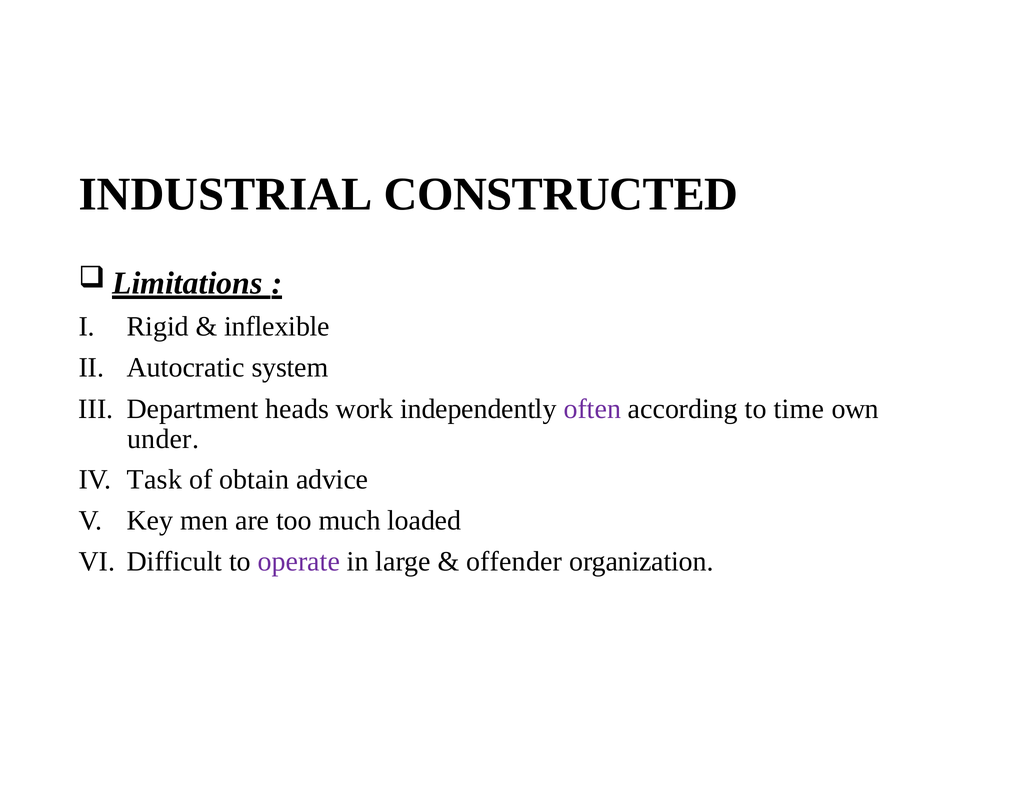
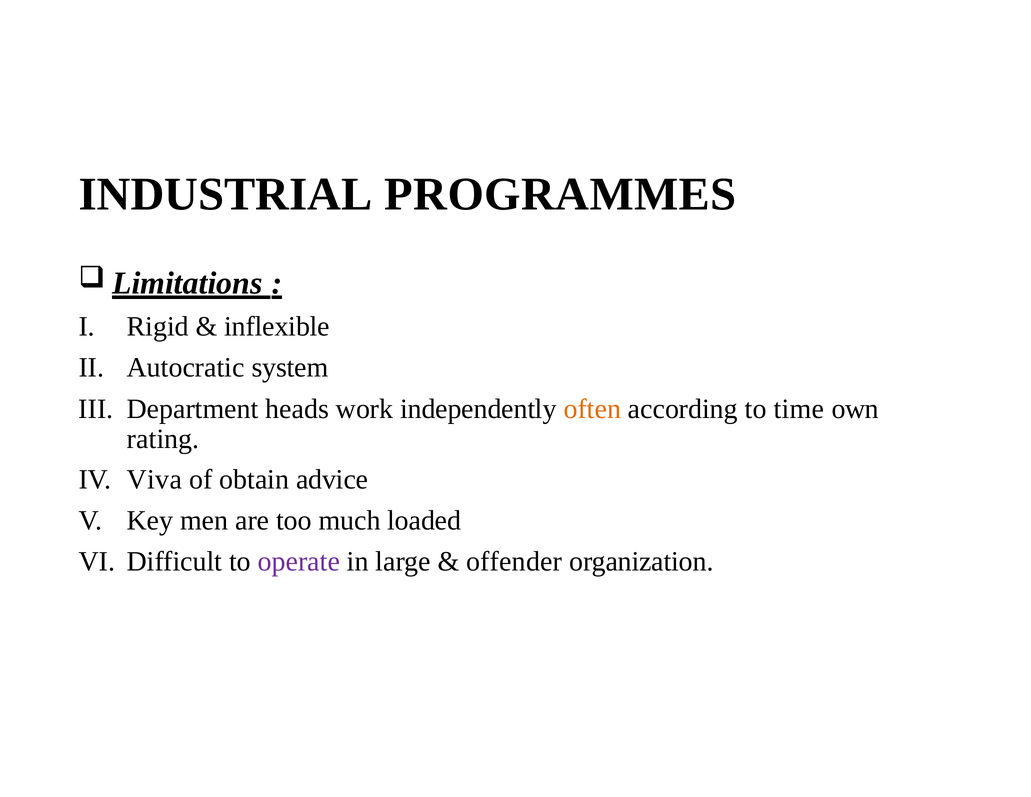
CONSTRUCTED: CONSTRUCTED -> PROGRAMMES (560, 194)
often colour: purple -> orange (592, 409)
under: under -> rating (163, 439)
Task: Task -> Viva (154, 479)
